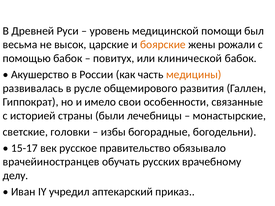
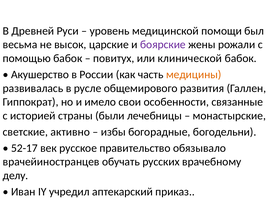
боярские colour: orange -> purple (163, 45)
головки: головки -> активно (70, 132)
15-17: 15-17 -> 52-17 (24, 148)
